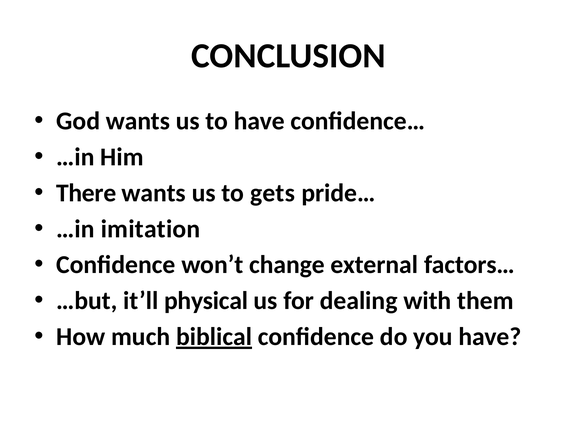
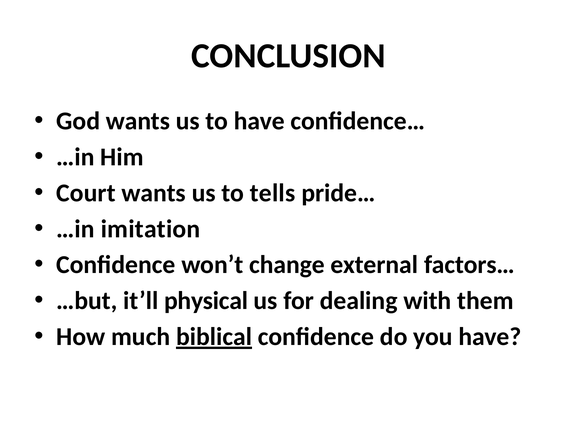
There: There -> Court (86, 193)
gets: gets -> tells (273, 193)
